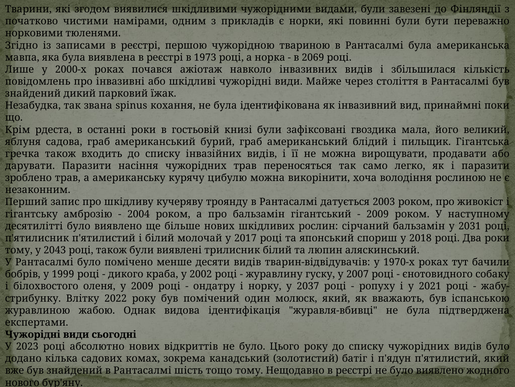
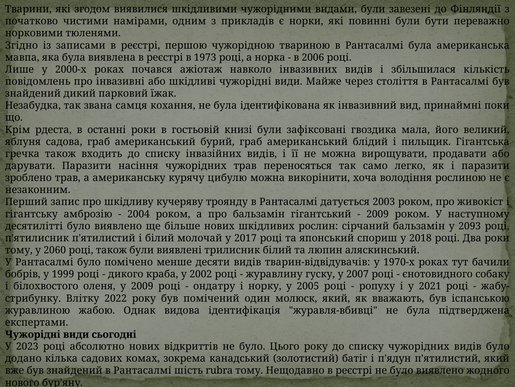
2069: 2069 -> 2006 (313, 57)
spinus: spinus -> самця (131, 105)
2031: 2031 -> 2093 (470, 226)
2043: 2043 -> 2060 (55, 250)
2037: 2037 -> 2005 (308, 286)
тощо: тощо -> rubra (219, 370)
